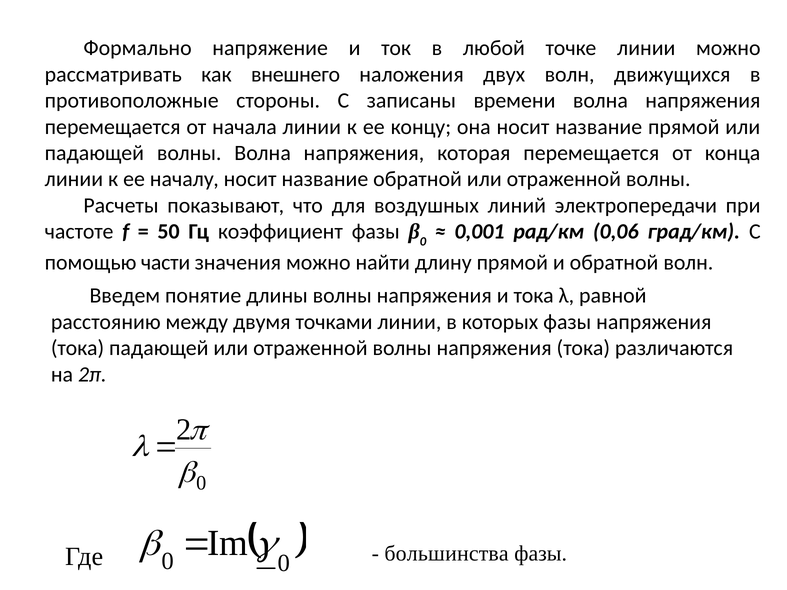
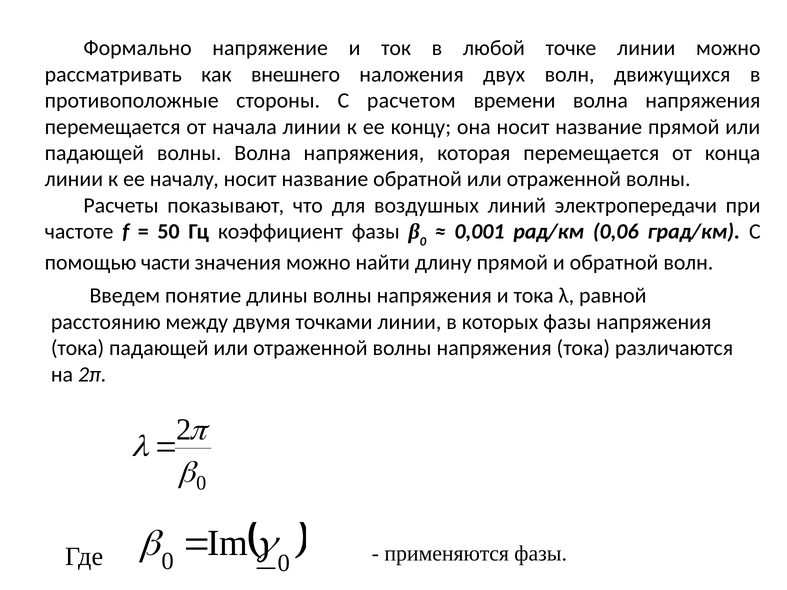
записаны: записаны -> расчетом (411, 101)
большинства: большинства -> применяются (447, 554)
